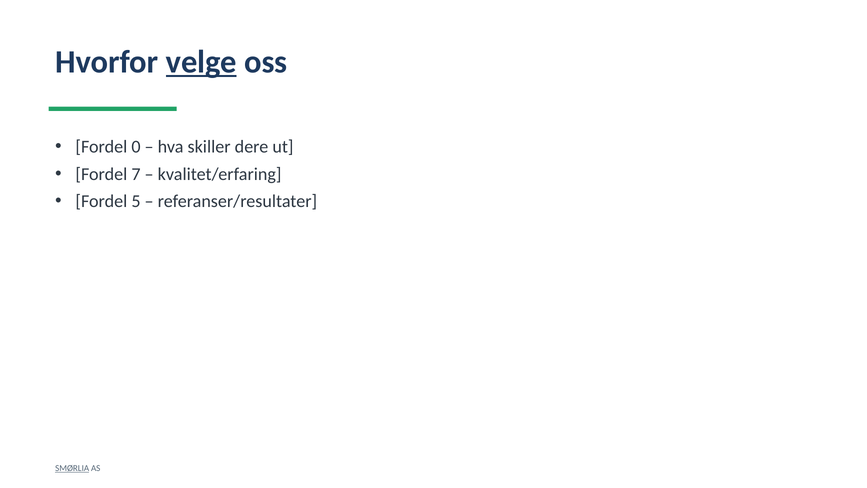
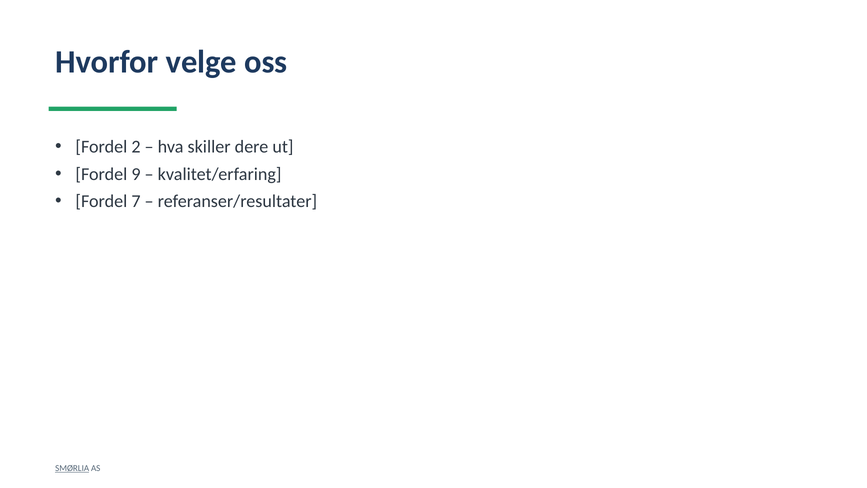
velge underline: present -> none (201, 62)
0: 0 -> 2 (136, 147)
7: 7 -> 9 (136, 174)
5: 5 -> 7 (136, 201)
